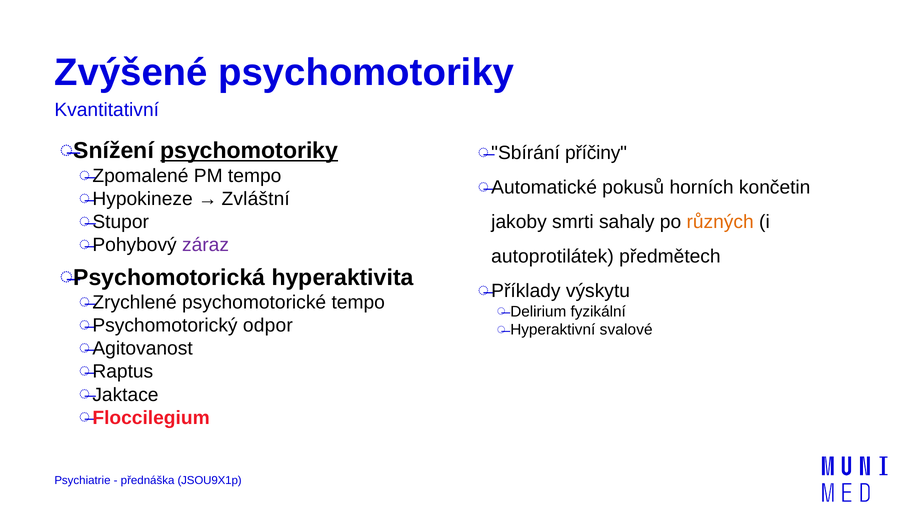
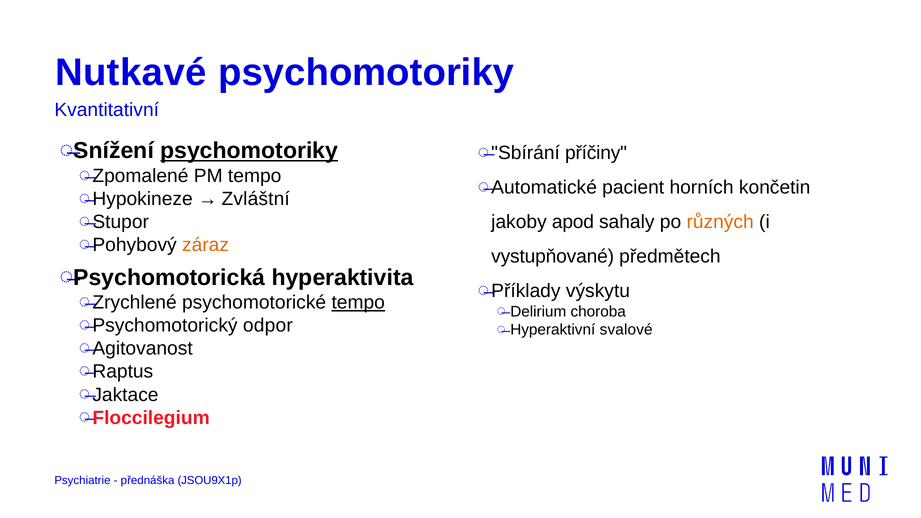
Zvýšené: Zvýšené -> Nutkavé (131, 72)
pokusů: pokusů -> pacient (633, 187)
smrti: smrti -> apod (573, 222)
záraz colour: purple -> orange (206, 245)
autoprotilátek: autoprotilátek -> vystupňované (553, 257)
tempo underline: none -> present (358, 303)
fyzikální: fyzikální -> choroba (598, 311)
